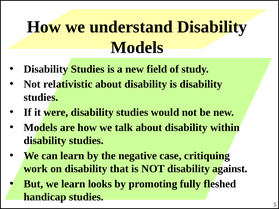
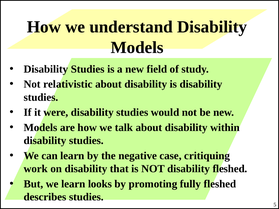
disability against: against -> fleshed (230, 169)
handicap: handicap -> describes (45, 197)
